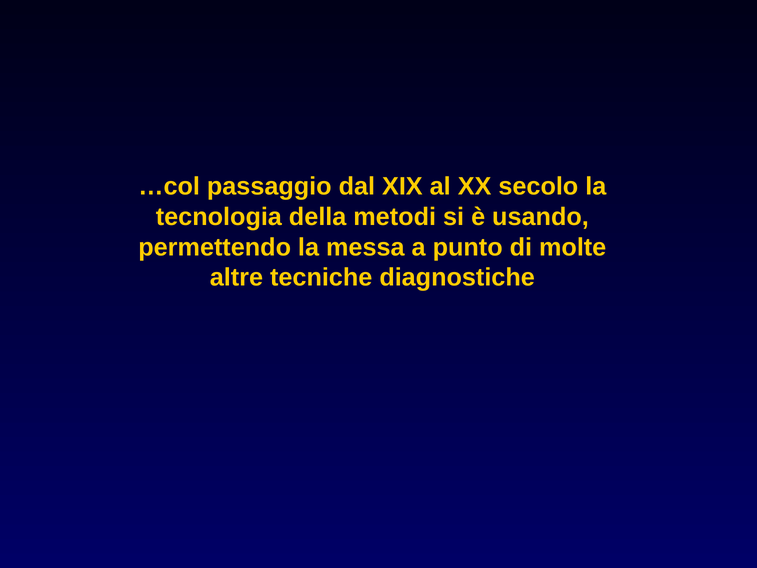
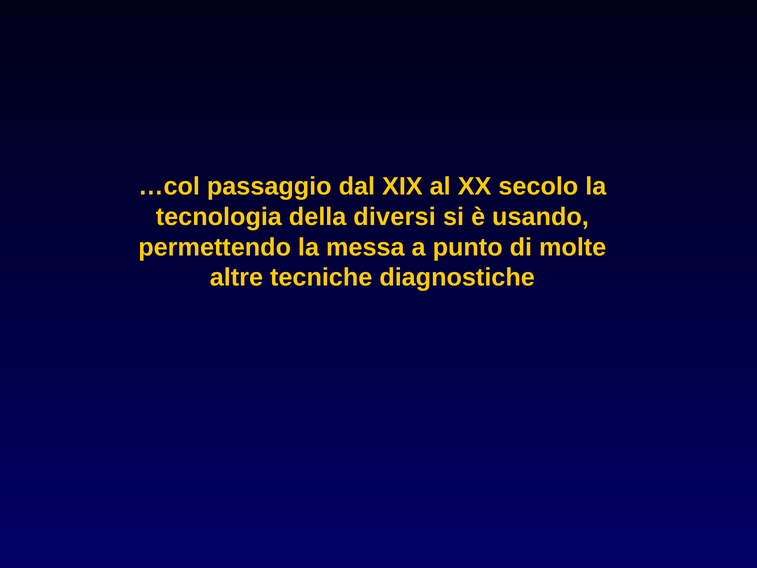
metodi: metodi -> diversi (395, 217)
